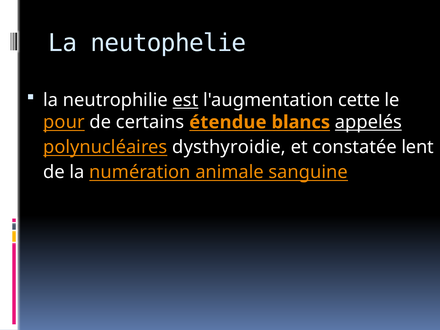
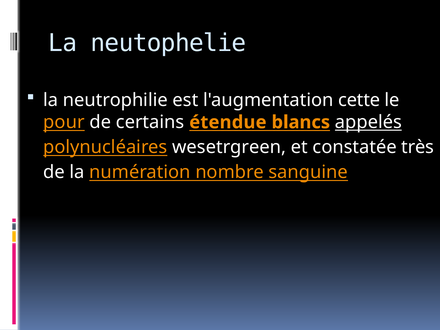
est underline: present -> none (185, 100)
dysthyroidie: dysthyroidie -> wesetrgreen (229, 147)
lent: lent -> très (418, 147)
animale: animale -> nombre (230, 172)
